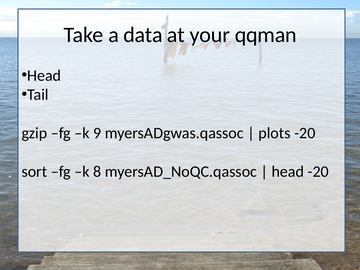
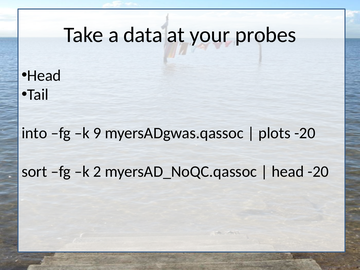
qqman: qqman -> probes (266, 35)
gzip: gzip -> into (34, 133)
8: 8 -> 2 (97, 172)
